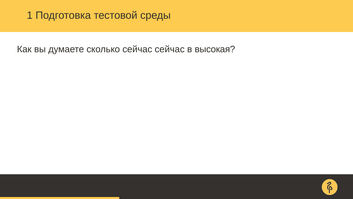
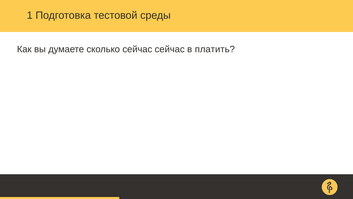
высокая: высокая -> платить (215, 49)
